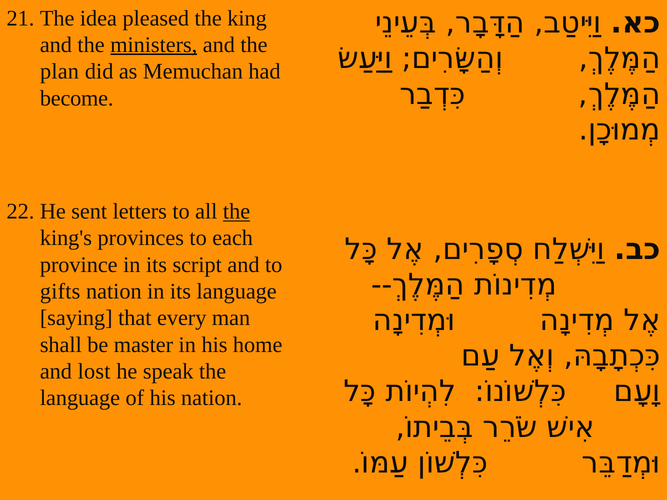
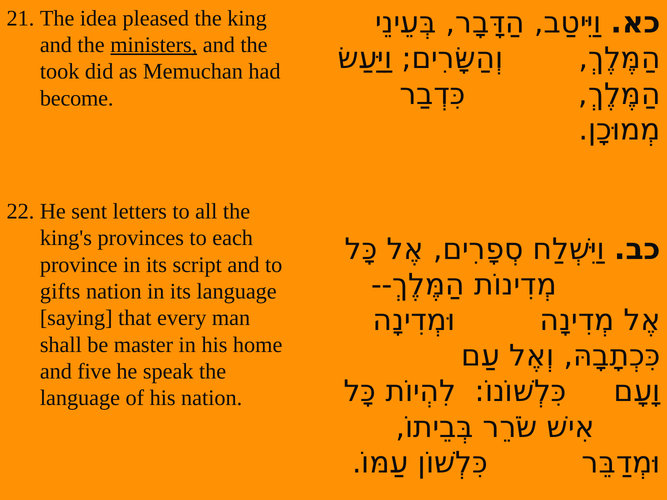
plan: plan -> took (60, 72)
the underline: present -> none (237, 212)
lost: lost -> five (94, 372)
